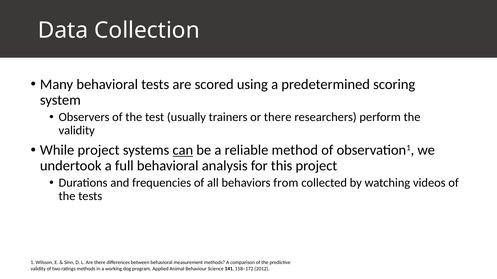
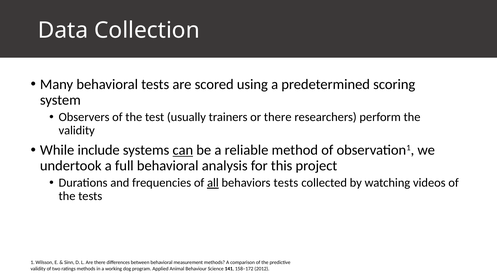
While project: project -> include (99, 150)
all underline: none -> present (213, 183)
behaviors from: from -> tests (286, 183)
